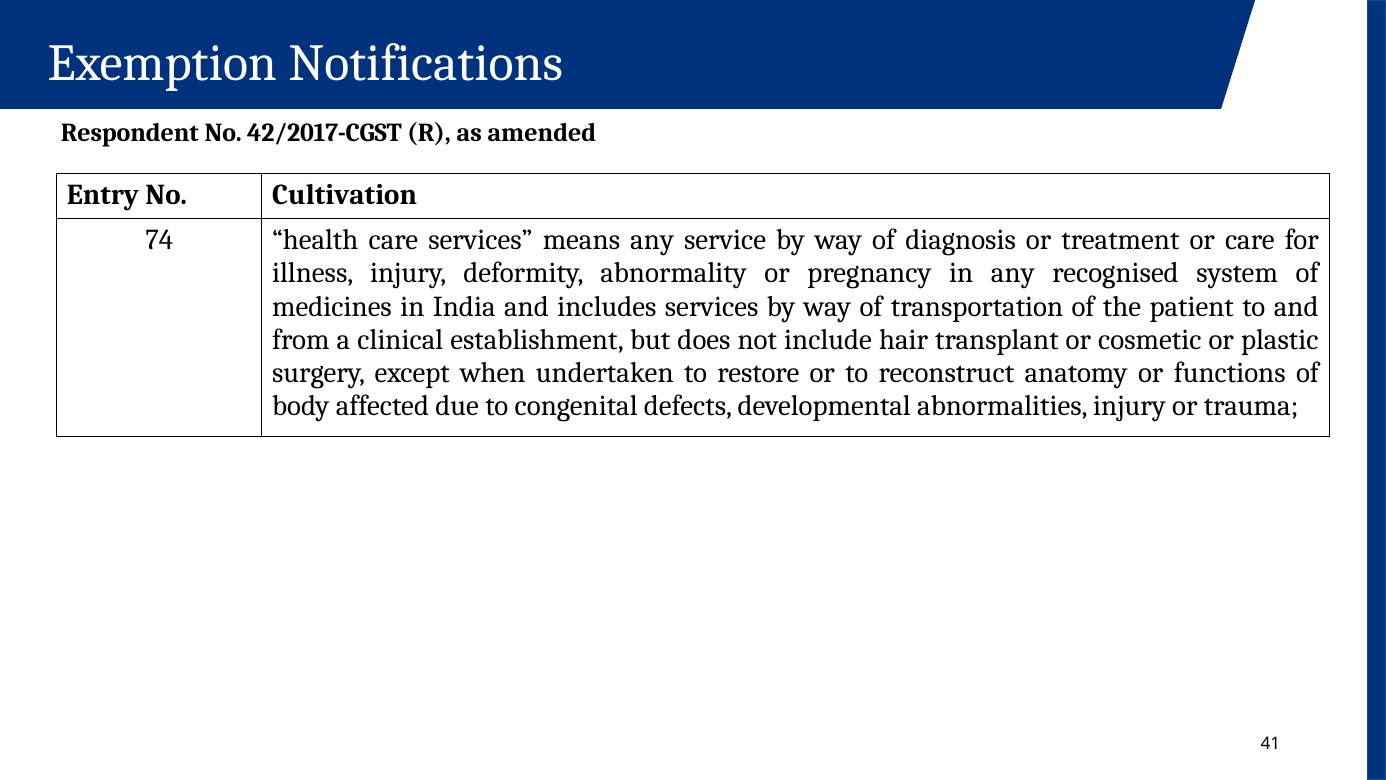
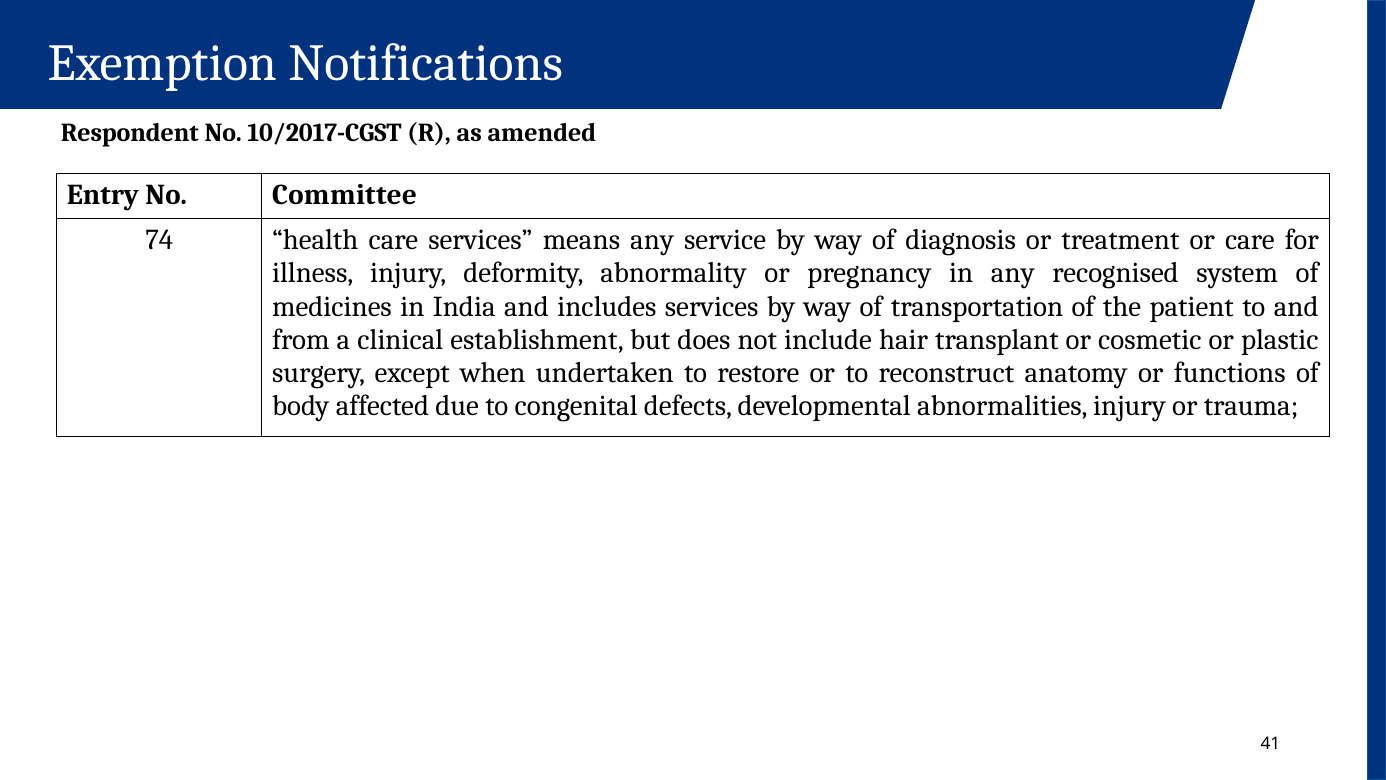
42/2017-CGST: 42/2017-CGST -> 10/2017-CGST (325, 133)
Cultivation: Cultivation -> Committee (345, 195)
